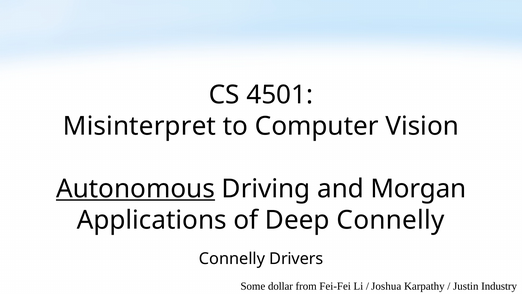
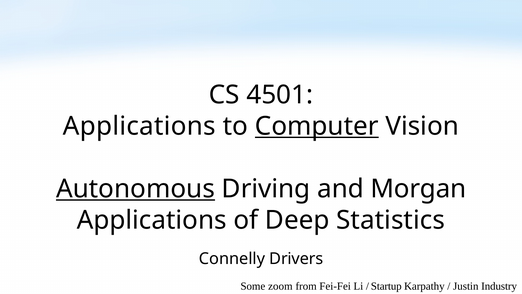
Misinterpret: Misinterpret -> Applications (139, 126)
Computer underline: none -> present (317, 126)
Deep Connelly: Connelly -> Statistics (391, 220)
dollar: dollar -> zoom (280, 286)
Joshua: Joshua -> Startup (386, 286)
